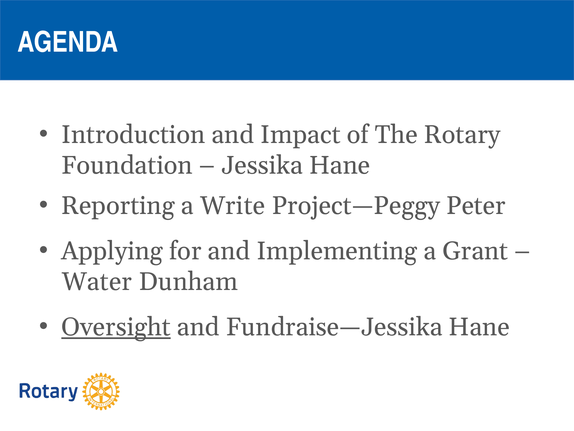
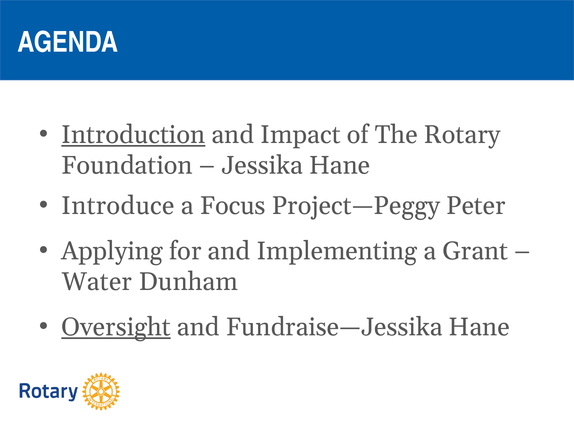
Introduction underline: none -> present (133, 135)
Reporting: Reporting -> Introduce (118, 206)
Write: Write -> Focus (233, 206)
